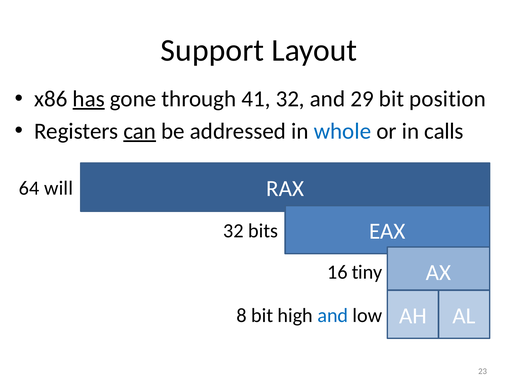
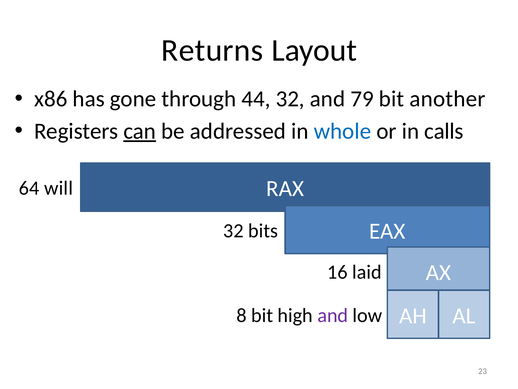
Support: Support -> Returns (212, 50)
has underline: present -> none (89, 99)
41: 41 -> 44 (256, 99)
29: 29 -> 79 (362, 99)
position: position -> another (448, 99)
tiny: tiny -> laid (367, 272)
and colour: blue -> purple (333, 315)
